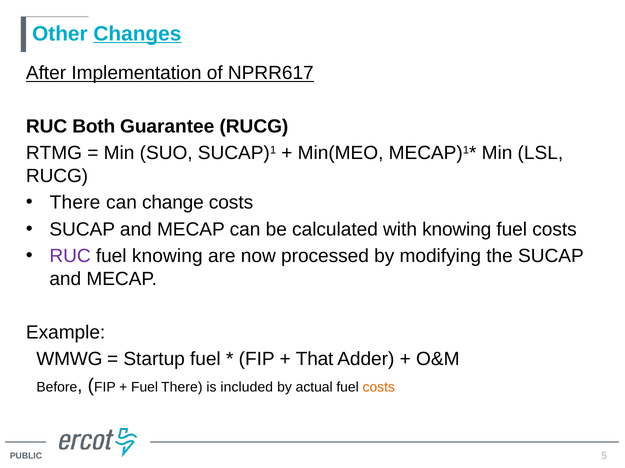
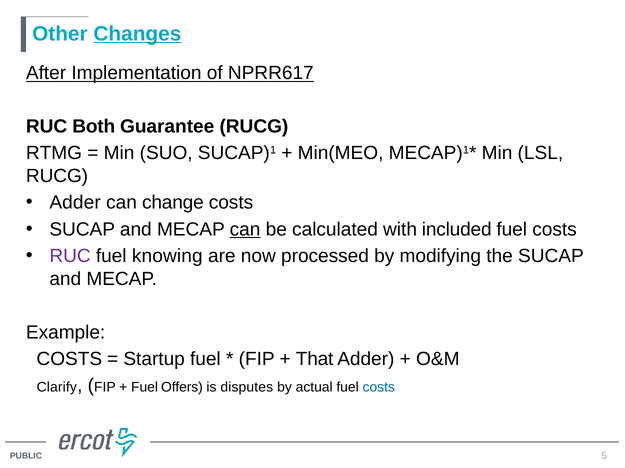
There: There -> Adder (75, 203)
can underline: none -> present (245, 230)
with knowing: knowing -> included (457, 230)
WMWG: WMWG -> COSTS (69, 359)
Before: Before -> Clarify (57, 388)
Fuel There: There -> Offers (182, 388)
included: included -> disputes (247, 388)
costs colour: orange -> blue (379, 388)
